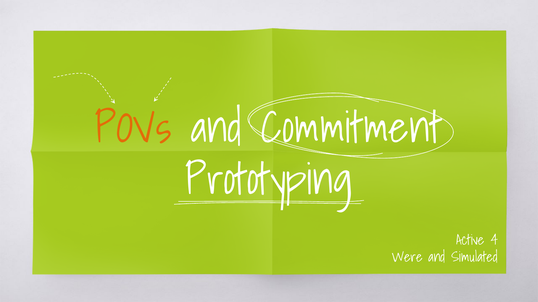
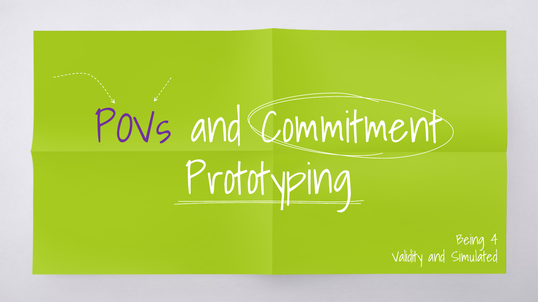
POVs colour: orange -> purple (133, 128)
Active: Active -> Being (470, 241)
Were: Were -> Validity (407, 258)
